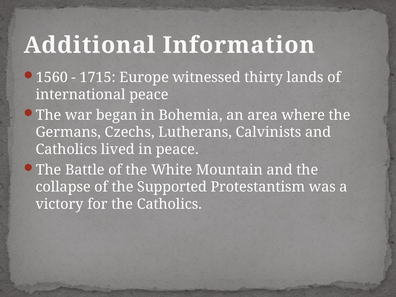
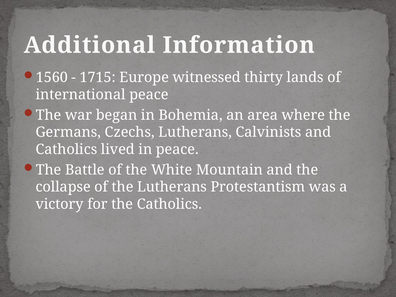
the Supported: Supported -> Lutherans (172, 187)
